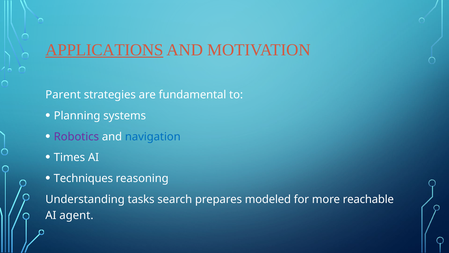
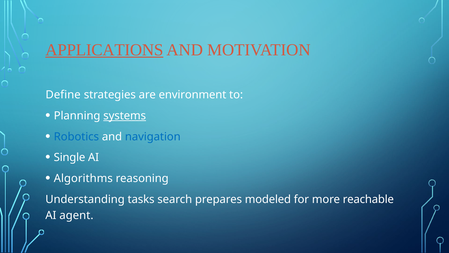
Parent: Parent -> Define (63, 95)
fundamental: fundamental -> environment (193, 95)
systems underline: none -> present (125, 116)
Robotics colour: purple -> blue (76, 136)
Times: Times -> Single (70, 157)
Techniques: Techniques -> Algorithms (83, 178)
